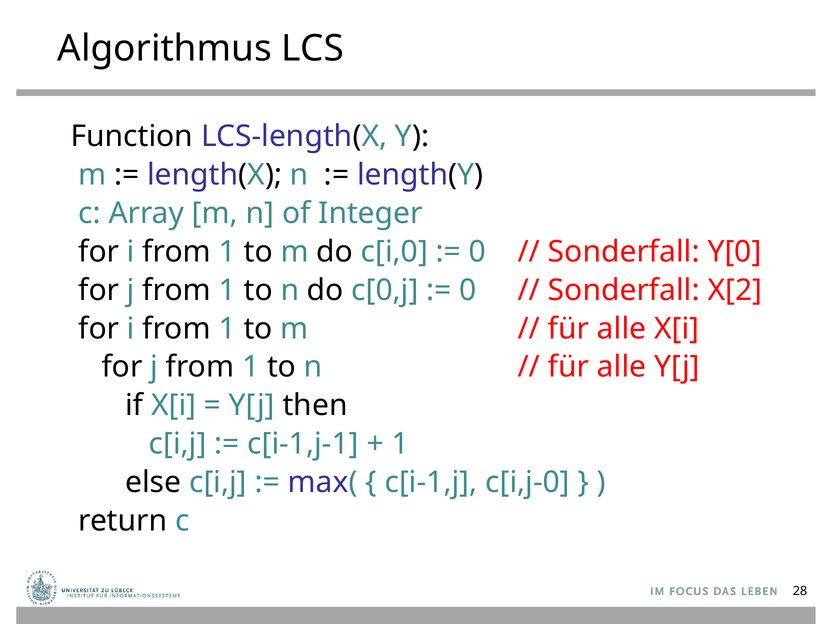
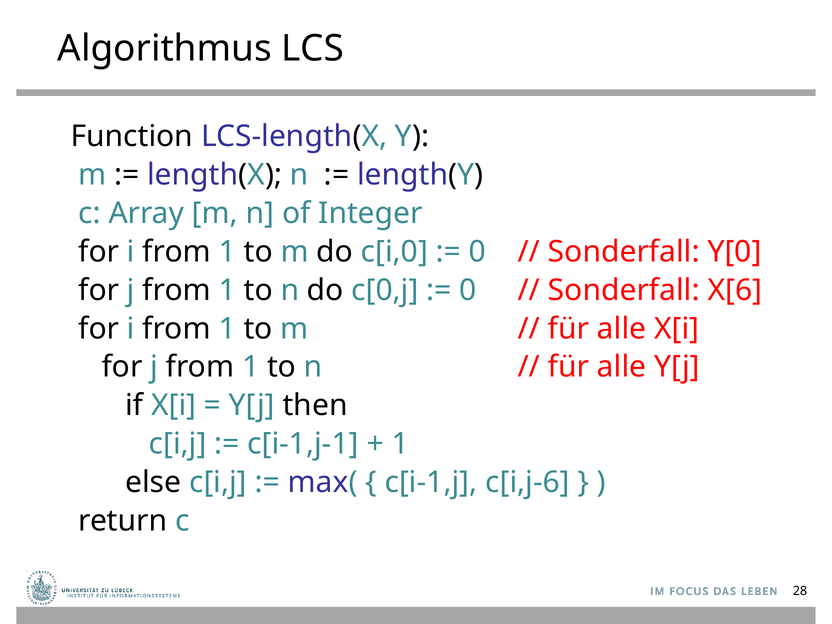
X[2: X[2 -> X[6 (735, 290)
c[i,j-0: c[i,j-0 -> c[i,j-6 (528, 482)
